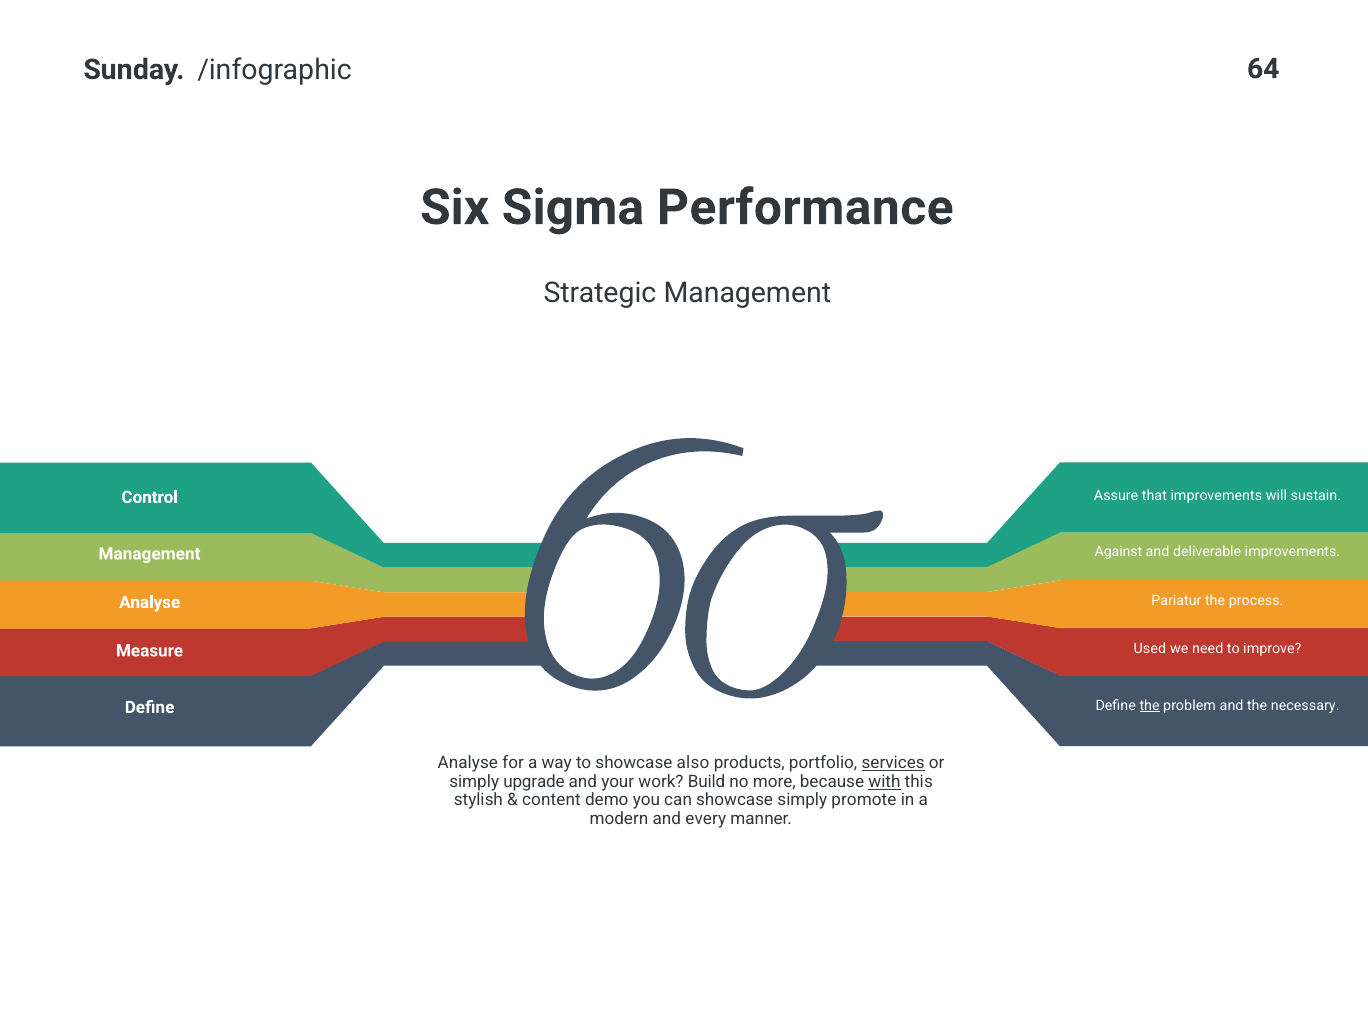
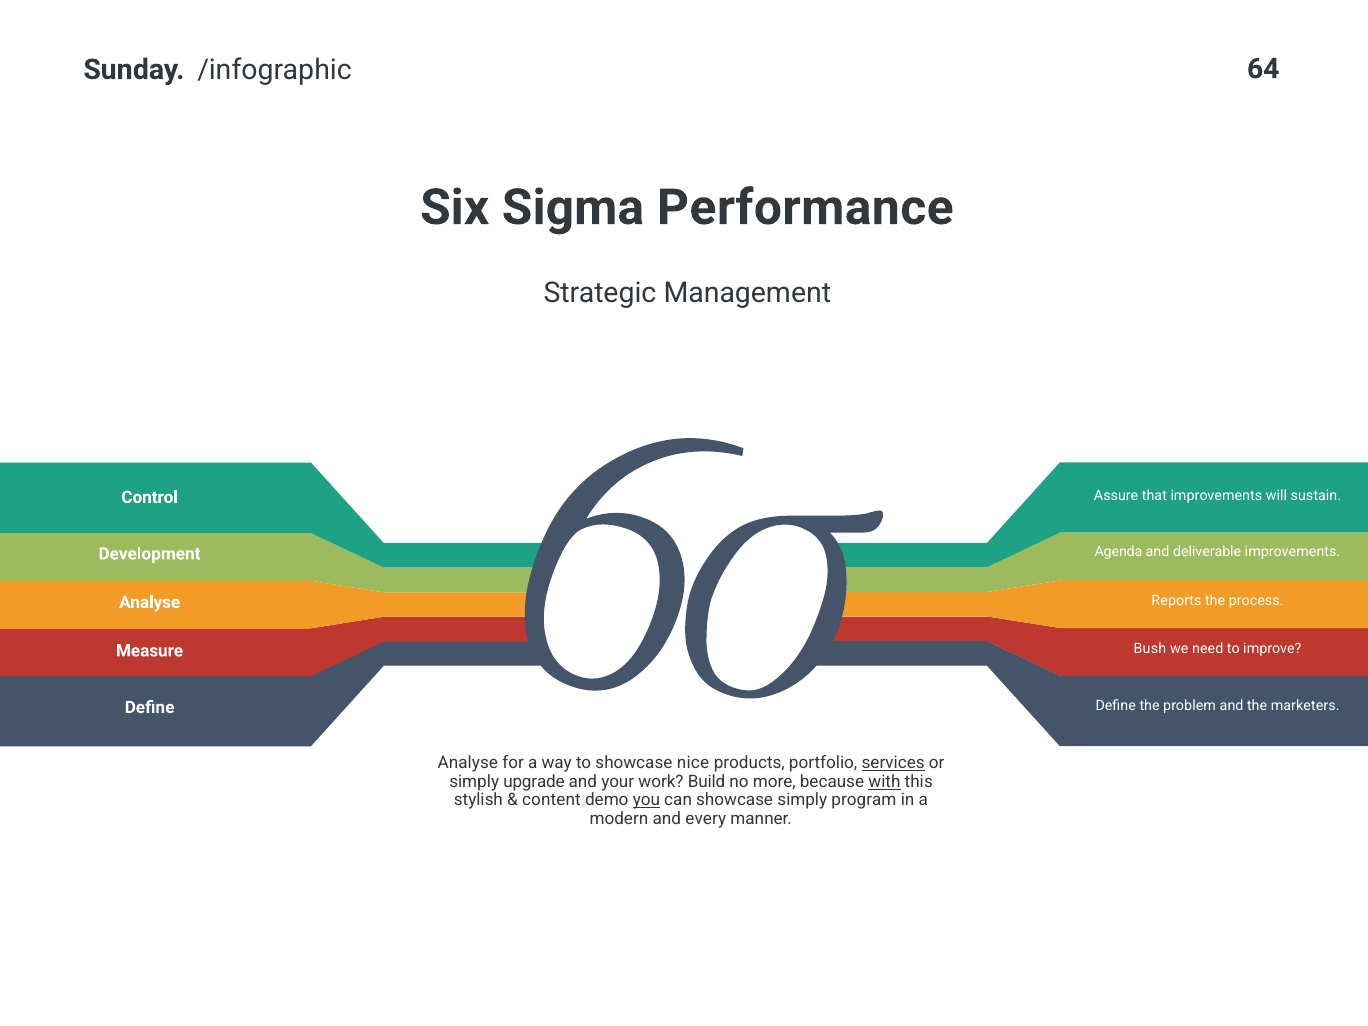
Against: Against -> Agenda (1118, 552)
Management: Management -> Development (149, 554)
Pariatur: Pariatur -> Reports (1176, 600)
Used: Used -> Bush (1150, 649)
the underline: present -> none (1150, 706)
necessary: necessary -> marketers (1305, 706)
also: also -> nice (693, 763)
you underline: none -> present (646, 800)
promote: promote -> program (864, 800)
